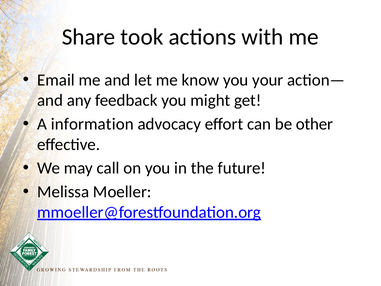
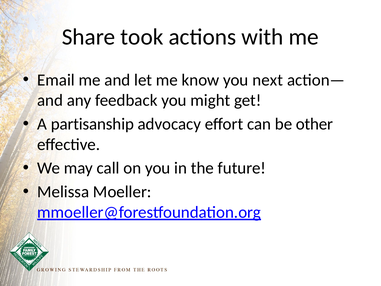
your: your -> next (268, 80)
information: information -> partisanship (92, 124)
